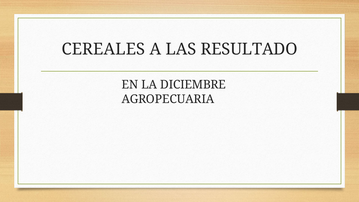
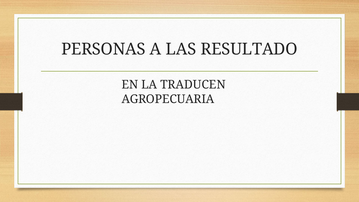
CEREALES: CEREALES -> PERSONAS (103, 49)
DICIEMBRE: DICIEMBRE -> TRADUCEN (193, 85)
